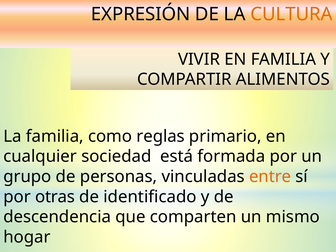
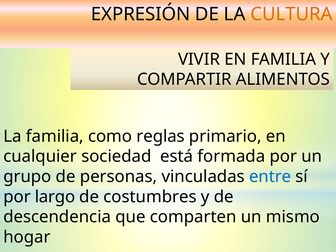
entre colour: orange -> blue (270, 177)
otras: otras -> largo (55, 197)
identificado: identificado -> costumbres (150, 197)
